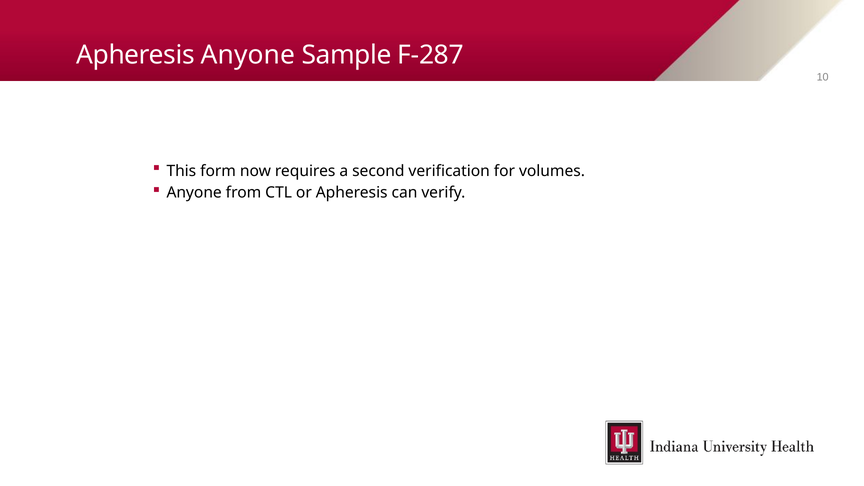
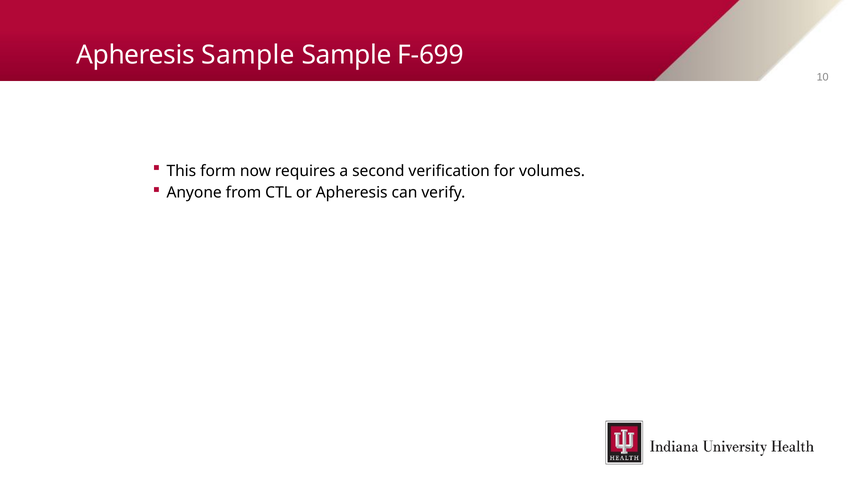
Apheresis Anyone: Anyone -> Sample (248, 55)
F-287: F-287 -> F-699 (431, 55)
